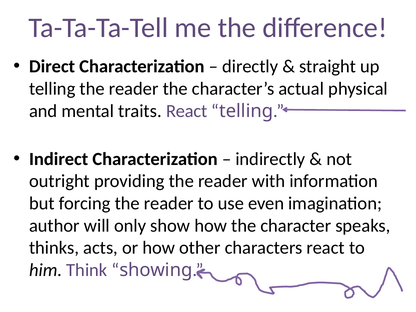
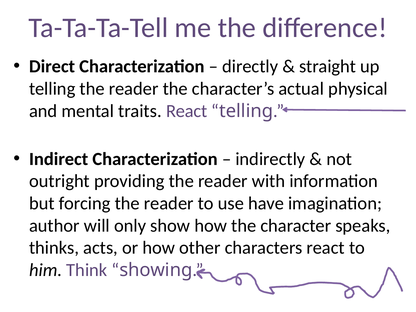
even: even -> have (266, 203)
